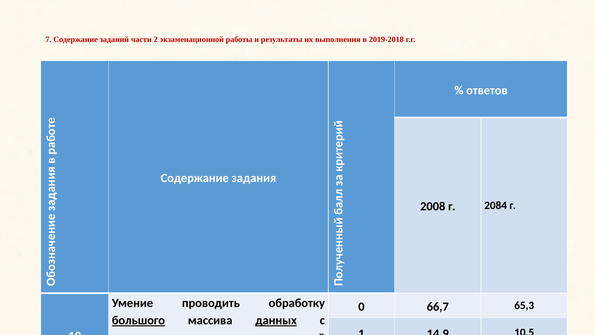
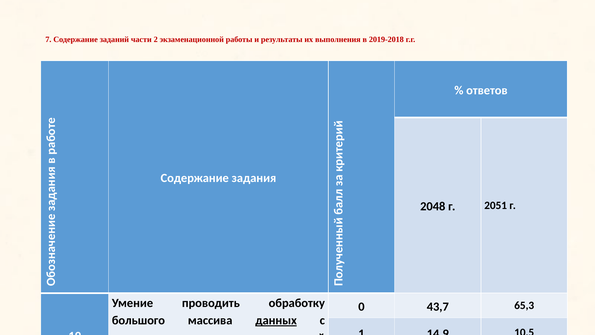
2008: 2008 -> 2048 (433, 206)
2084: 2084 -> 2051 (496, 205)
66,7: 66,7 -> 43,7 (438, 306)
большого underline: present -> none (138, 320)
